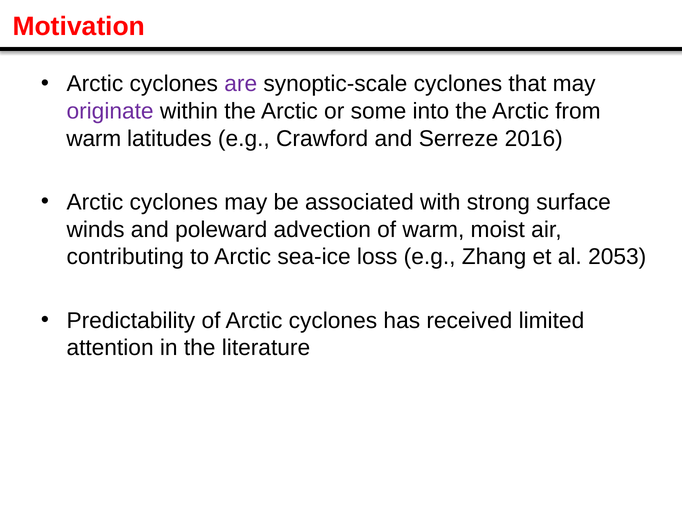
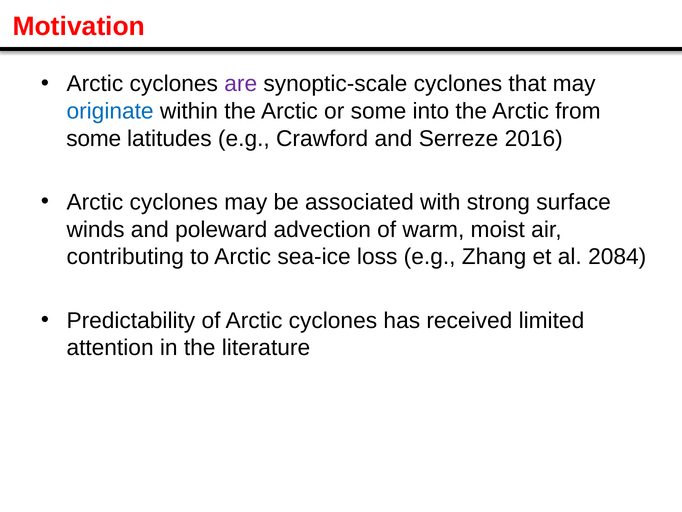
originate colour: purple -> blue (110, 111)
warm: warm -> some (94, 138)
2053: 2053 -> 2084 (617, 257)
